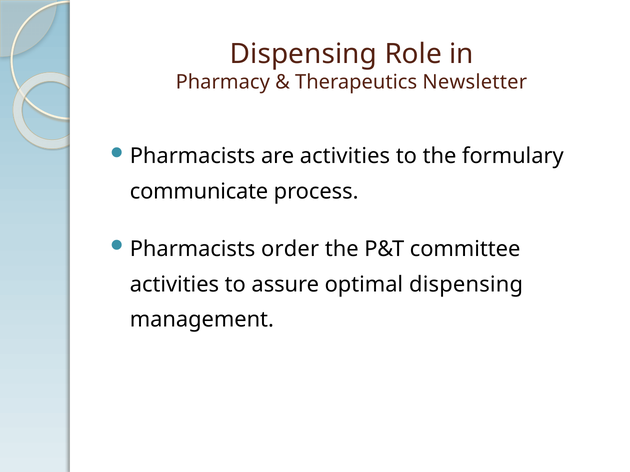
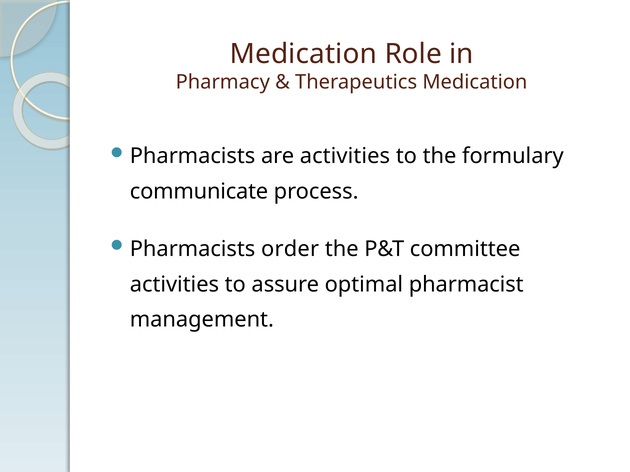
Dispensing: Dispensing -> Medication (303, 54)
Therapeutics Newsletter: Newsletter -> Medication (475, 82)
optimal dispensing: dispensing -> pharmacist (466, 285)
